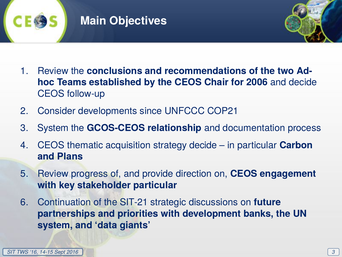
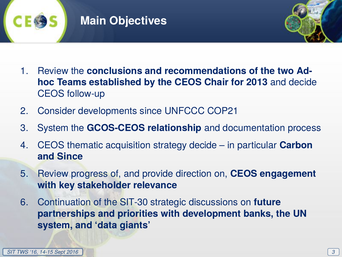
2006: 2006 -> 2013 (257, 82)
and Plans: Plans -> Since (70, 156)
stakeholder particular: particular -> relevance (155, 185)
SIT-21: SIT-21 -> SIT-30 (134, 202)
